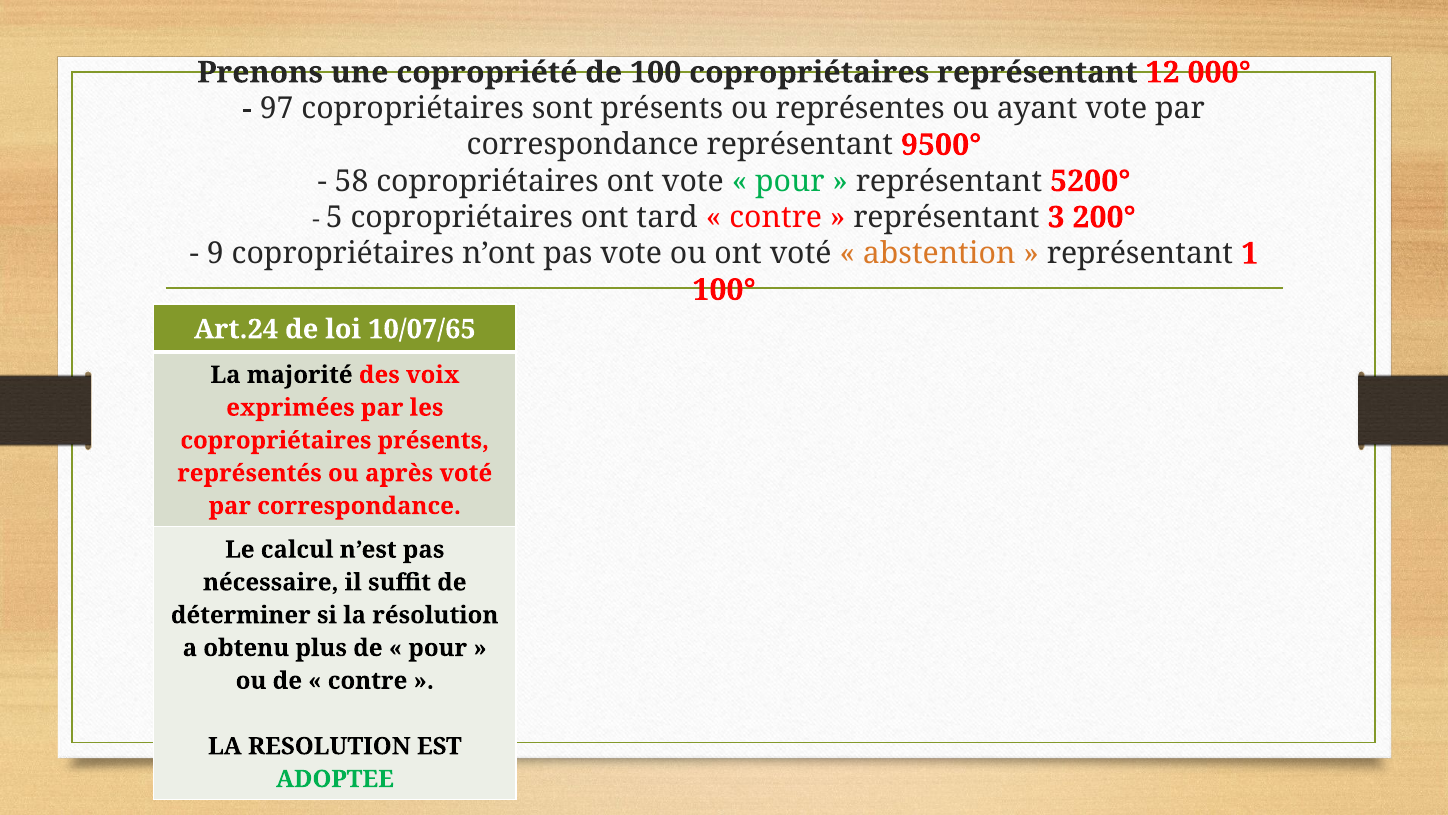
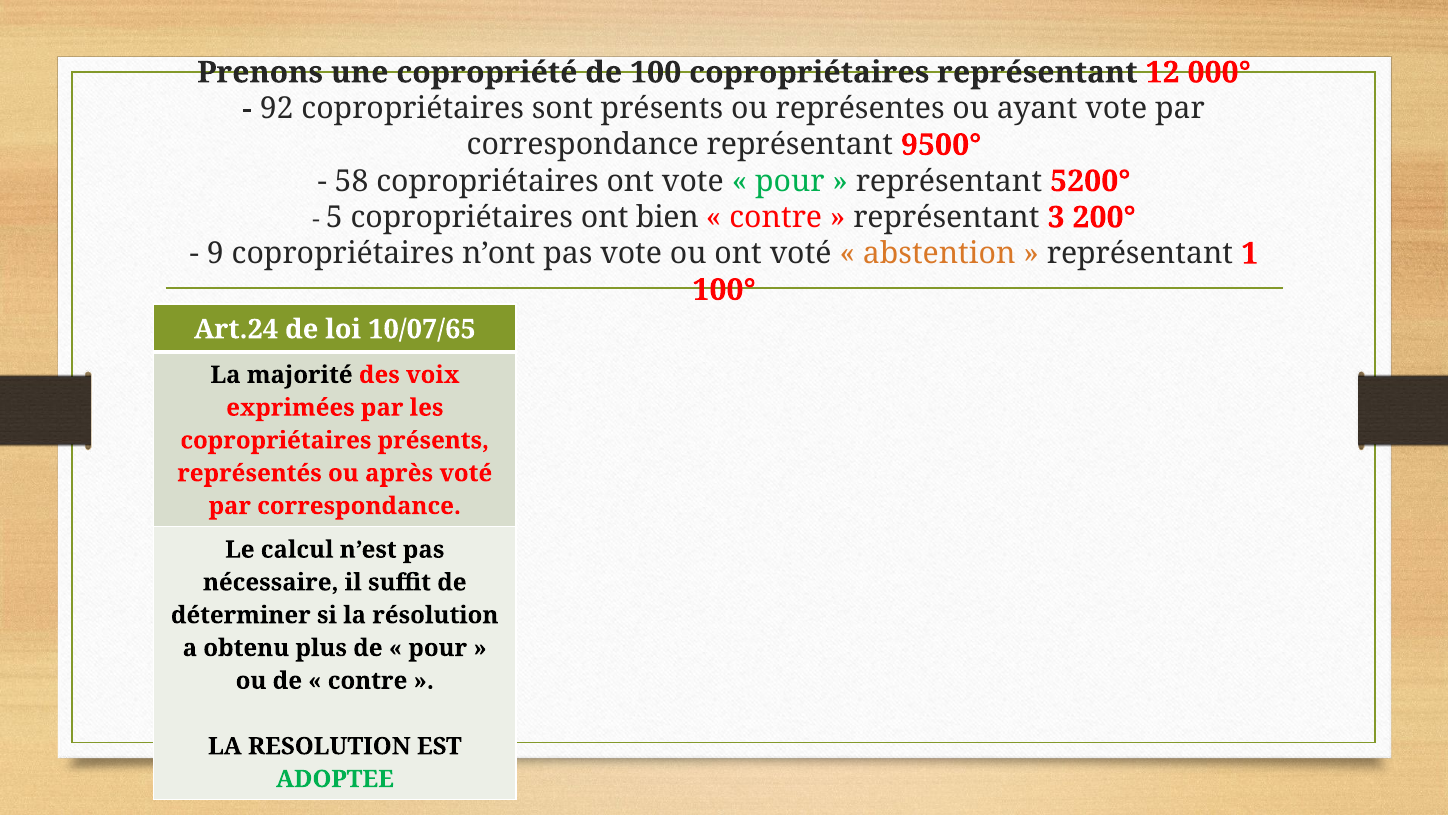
97: 97 -> 92 (277, 109)
tard: tard -> bien (667, 217)
